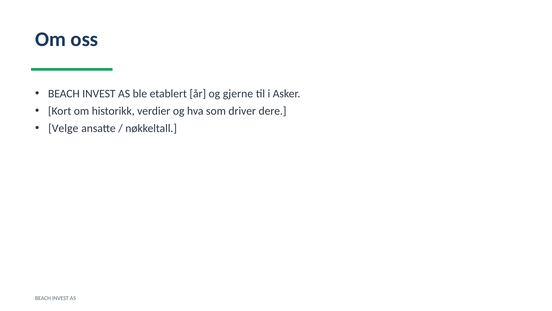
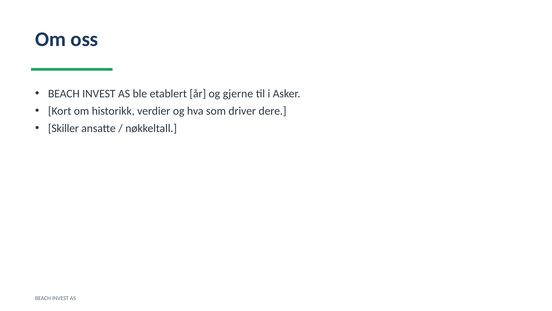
Velge: Velge -> Skiller (63, 128)
